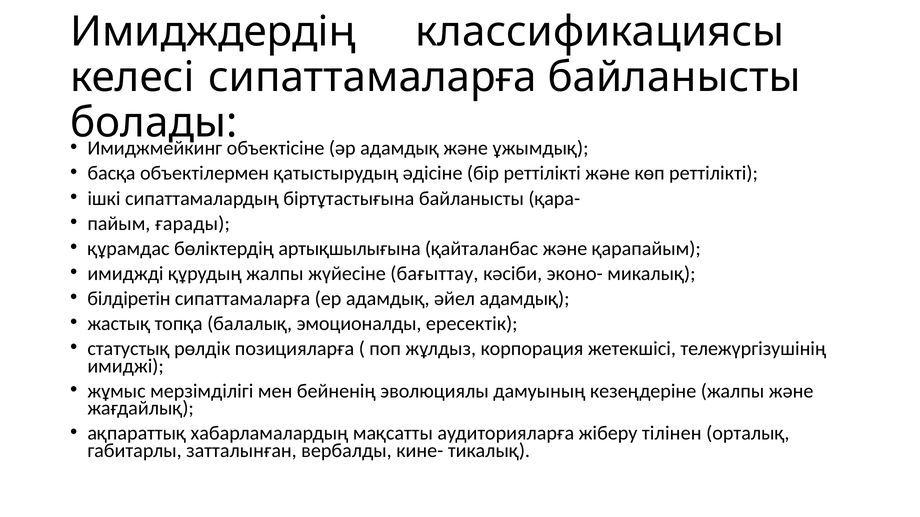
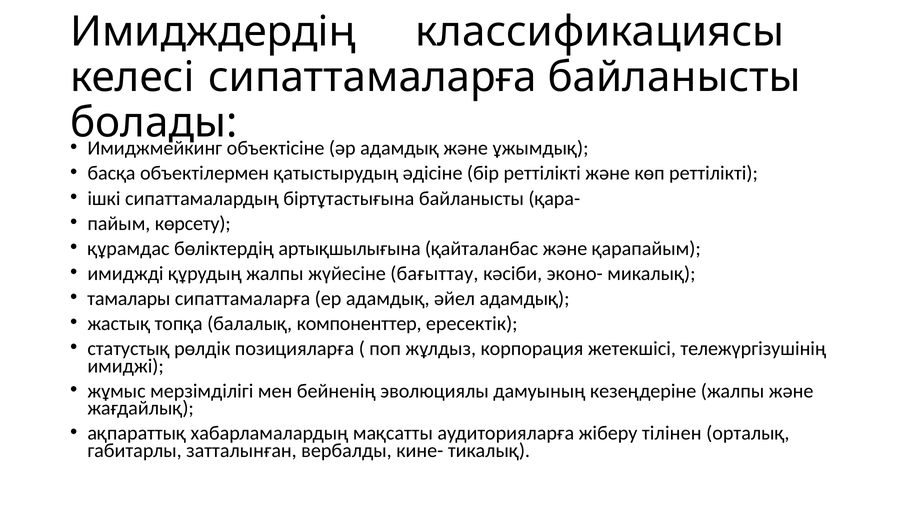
ғарады: ғарады -> көрсету (193, 224)
білдіретін: білдіретін -> тамалары (129, 299)
эмоционалды: эмоционалды -> компоненттер (359, 324)
